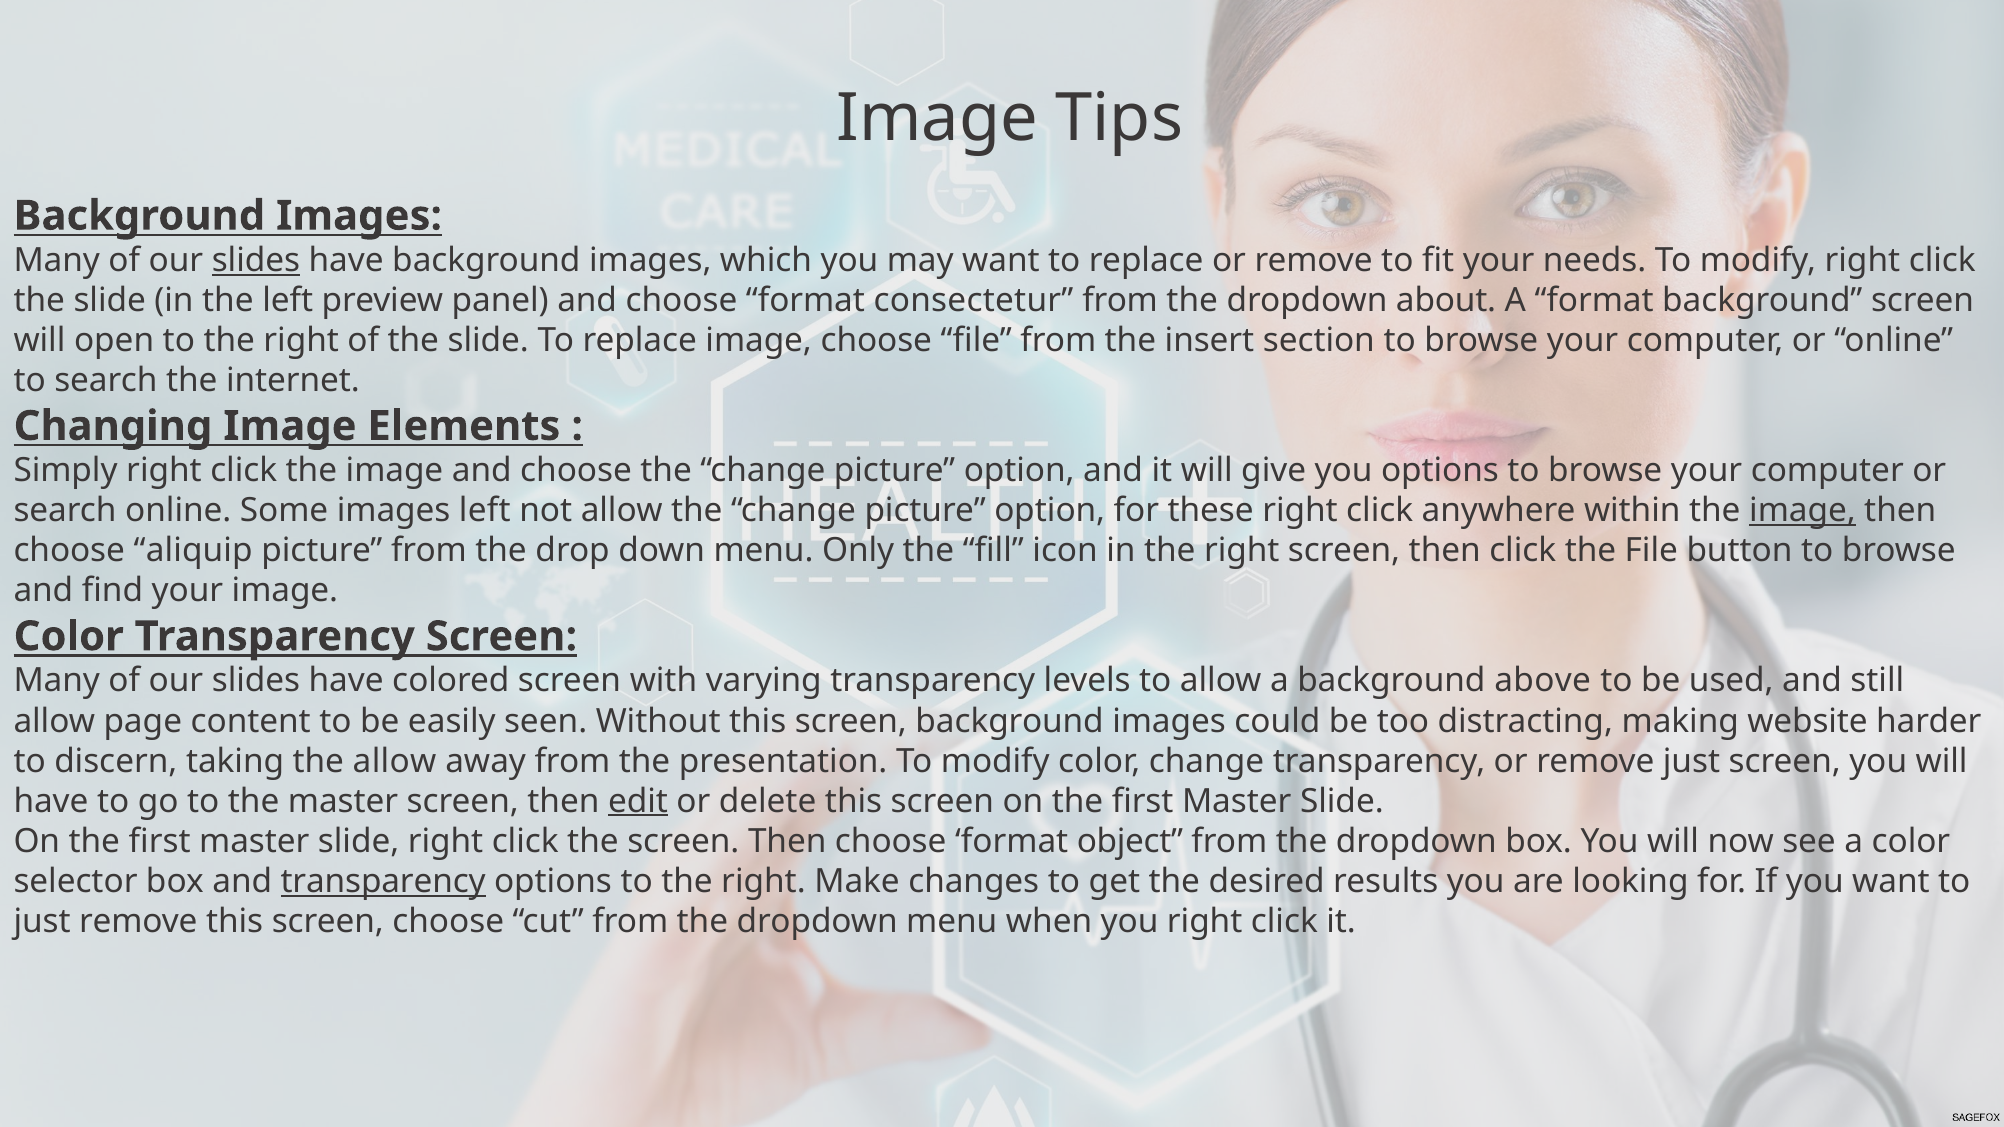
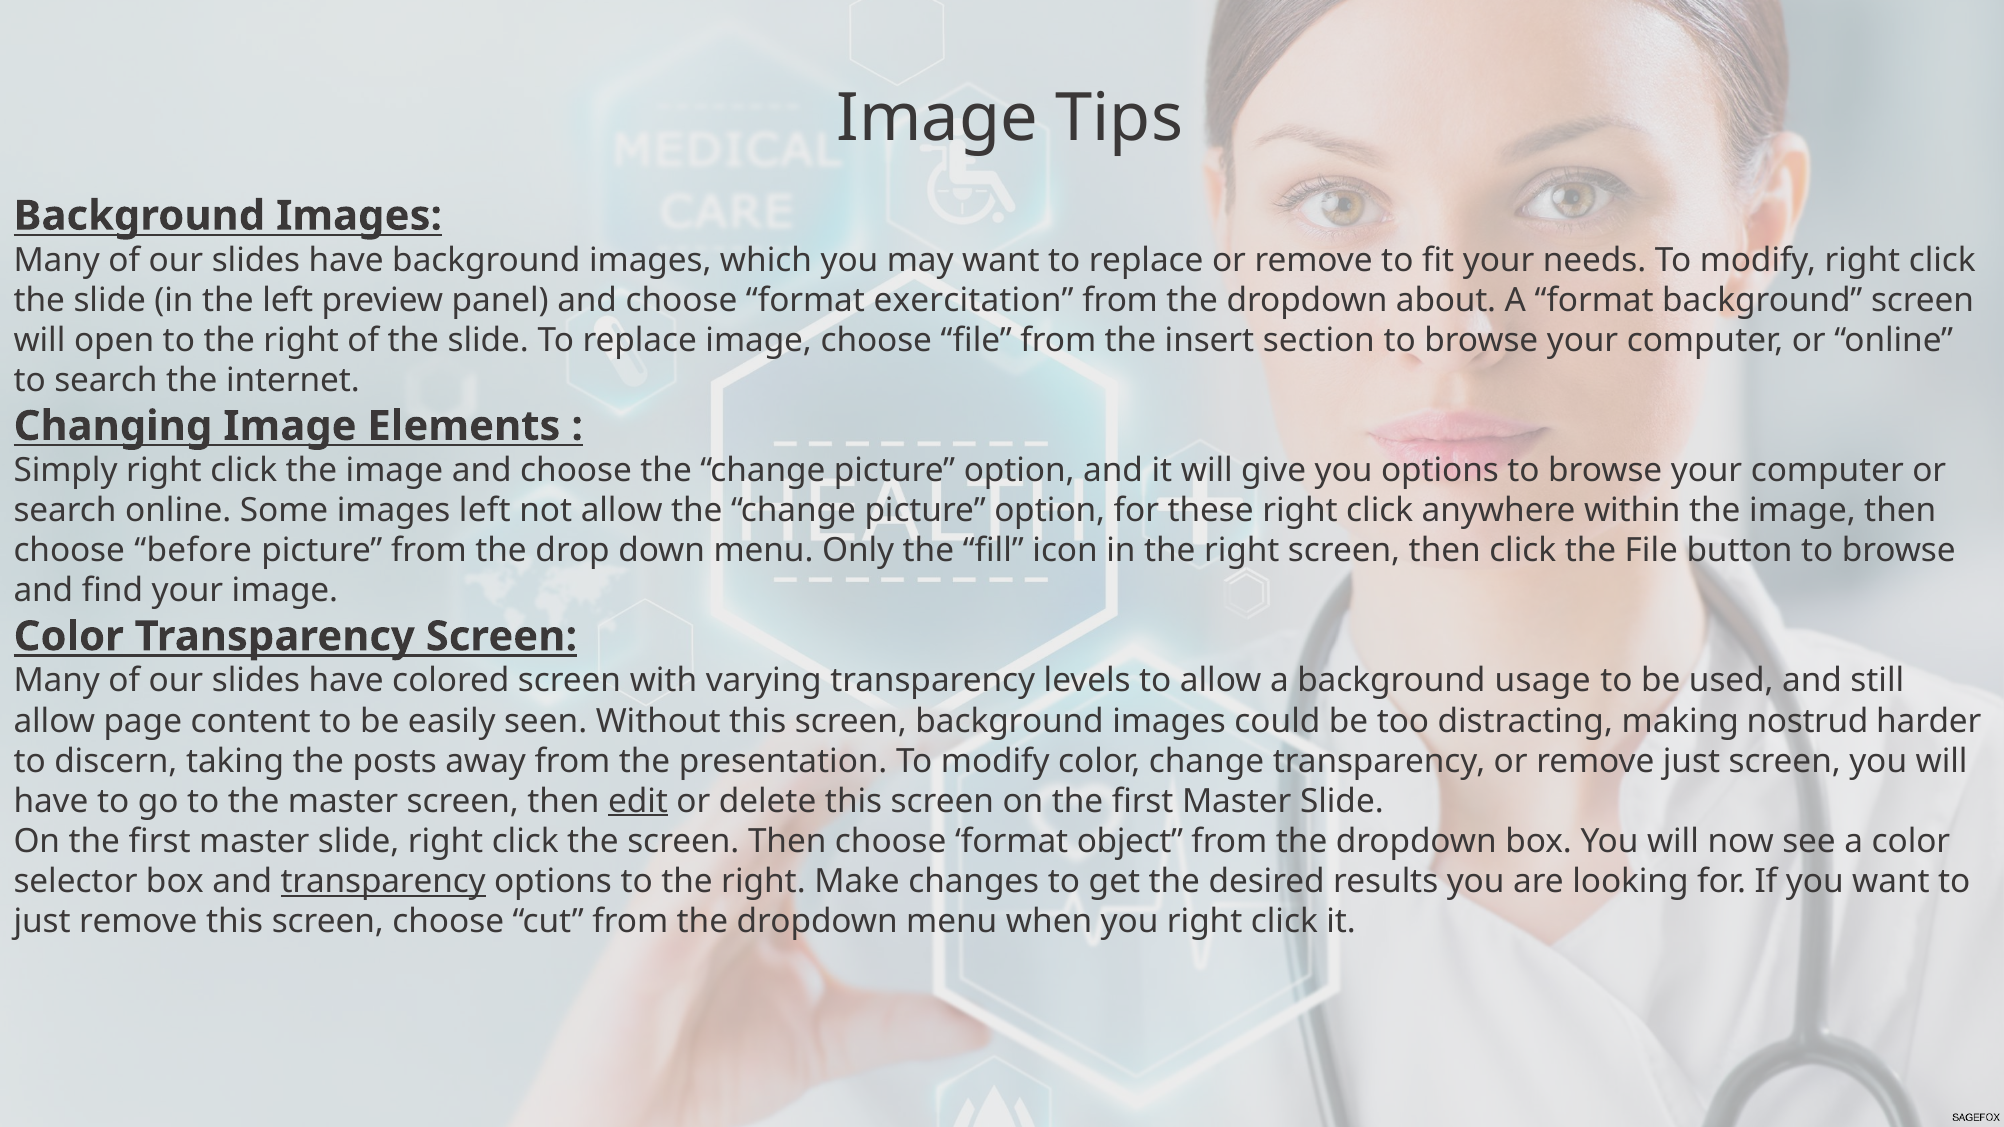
slides underline: present -> none (256, 260)
consectetur: consectetur -> exercitation (974, 300)
image underline: present -> none (1802, 511)
aliquip: aliquip -> before (193, 551)
above: above -> usage (1543, 681)
website: website -> nostrud (1808, 721)
the allow: allow -> posts (395, 761)
